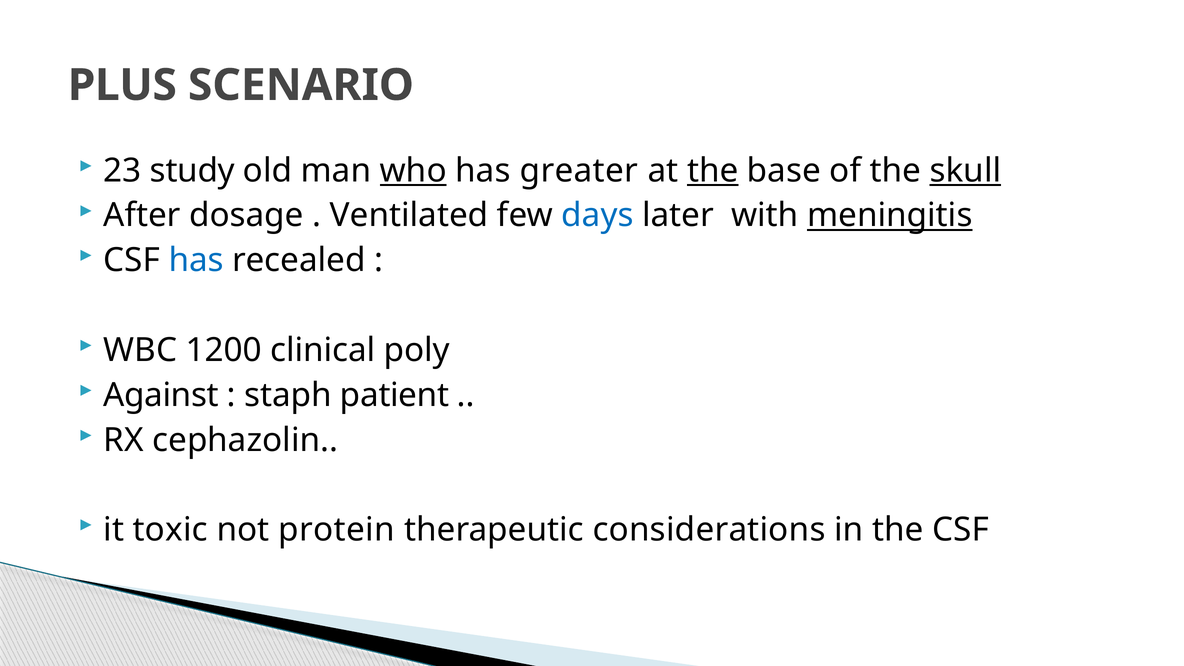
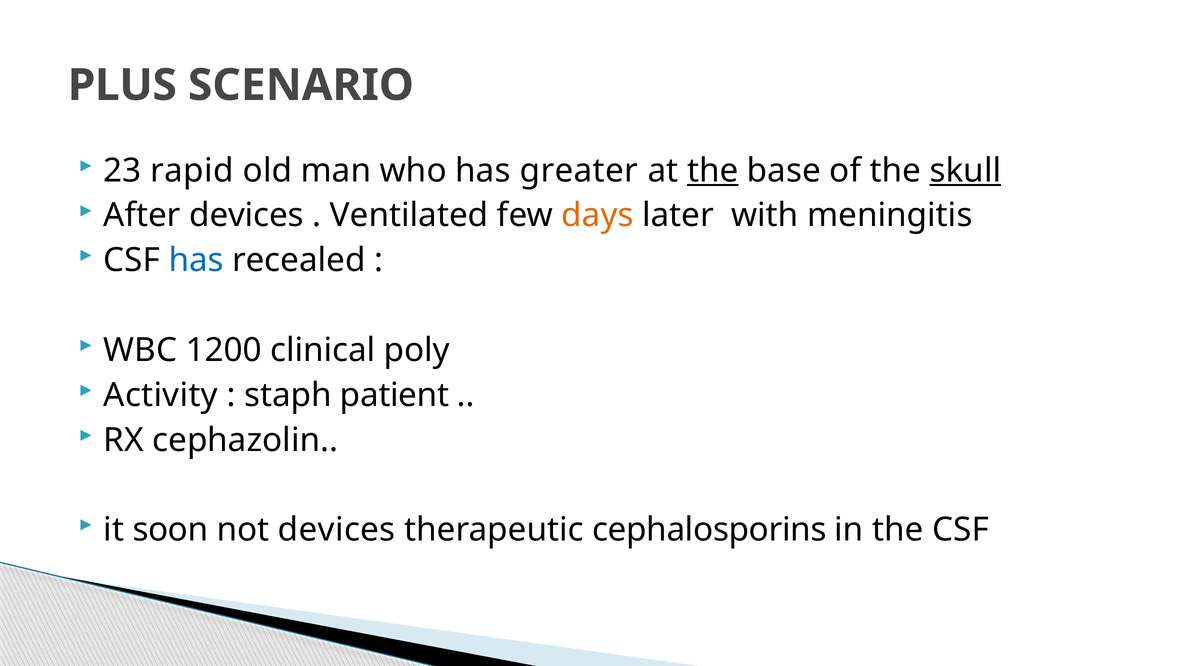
study: study -> rapid (192, 171)
who underline: present -> none (413, 171)
After dosage: dosage -> devices (246, 215)
days colour: blue -> orange (597, 215)
meningitis underline: present -> none (890, 215)
Against: Against -> Activity (161, 395)
toxic: toxic -> soon (170, 530)
not protein: protein -> devices (337, 530)
considerations: considerations -> cephalosporins (709, 530)
